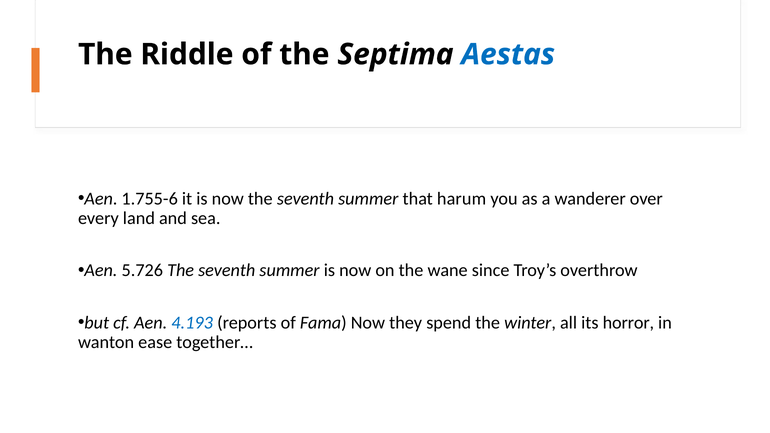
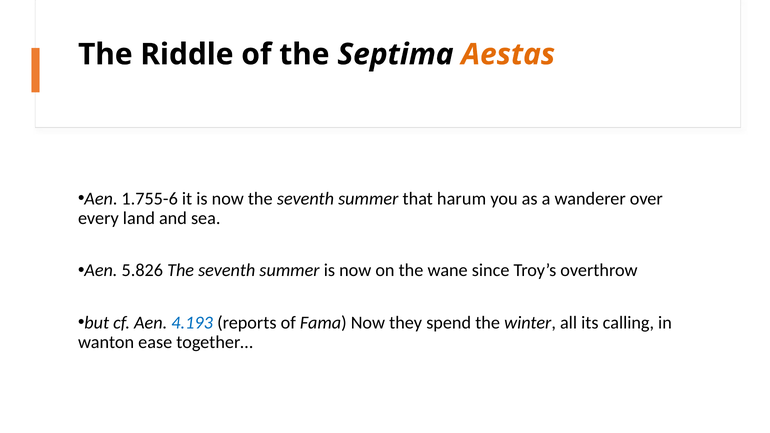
Aestas colour: blue -> orange (508, 54)
5.726: 5.726 -> 5.826 (142, 270)
horror: horror -> calling (628, 323)
